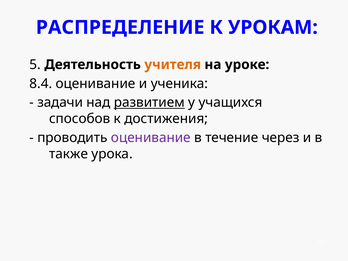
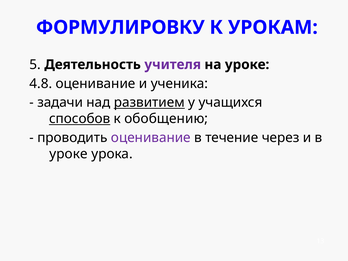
РАСПРЕДЕЛЕНИЕ: РАСПРЕДЕЛЕНИЕ -> ФОРМУЛИРОВКУ (120, 27)
учителя colour: orange -> purple (173, 65)
8.4: 8.4 -> 4.8 (41, 84)
способов underline: none -> present (80, 119)
достижения: достижения -> обобщению (166, 119)
также: также -> уроке (68, 154)
